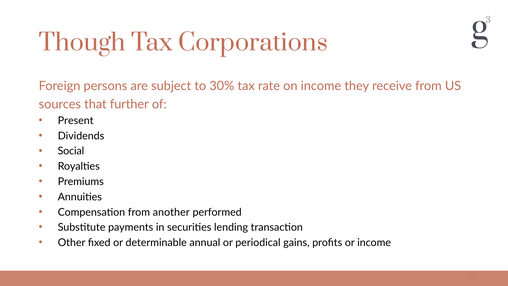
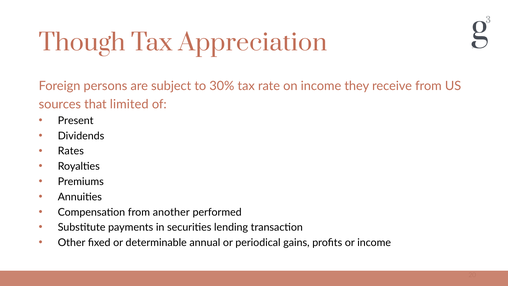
Corporations: Corporations -> Appreciation (253, 43)
further: further -> limited (129, 104)
Social: Social -> Rates (71, 151)
